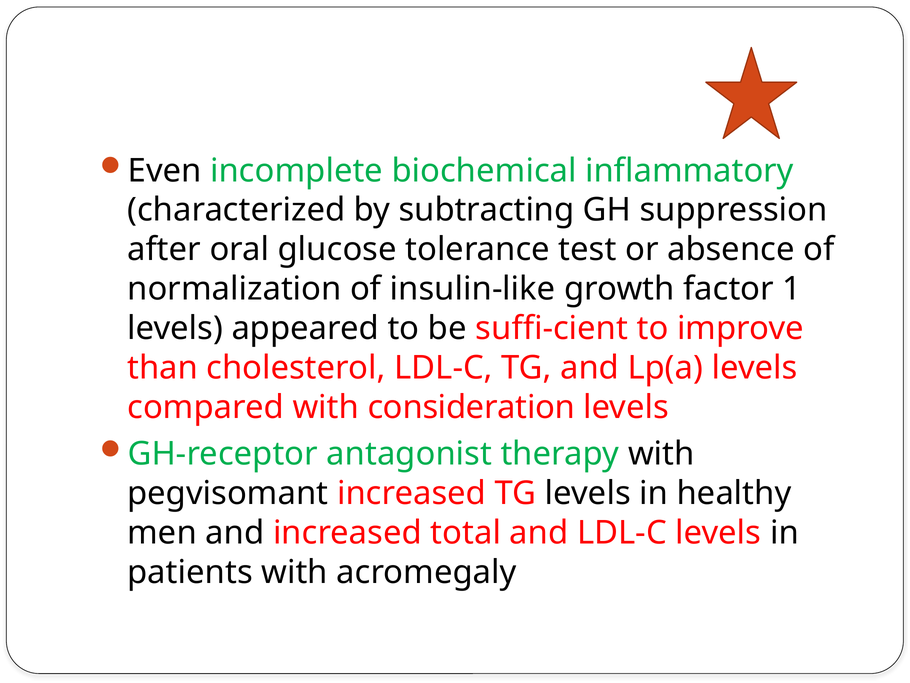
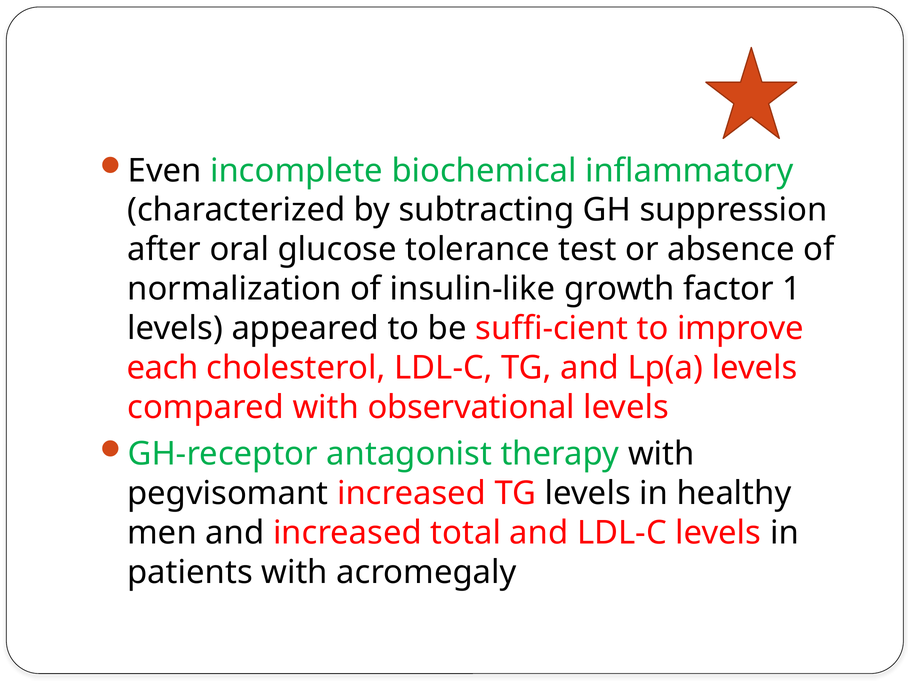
than: than -> each (163, 368)
consideration: consideration -> observational (471, 407)
